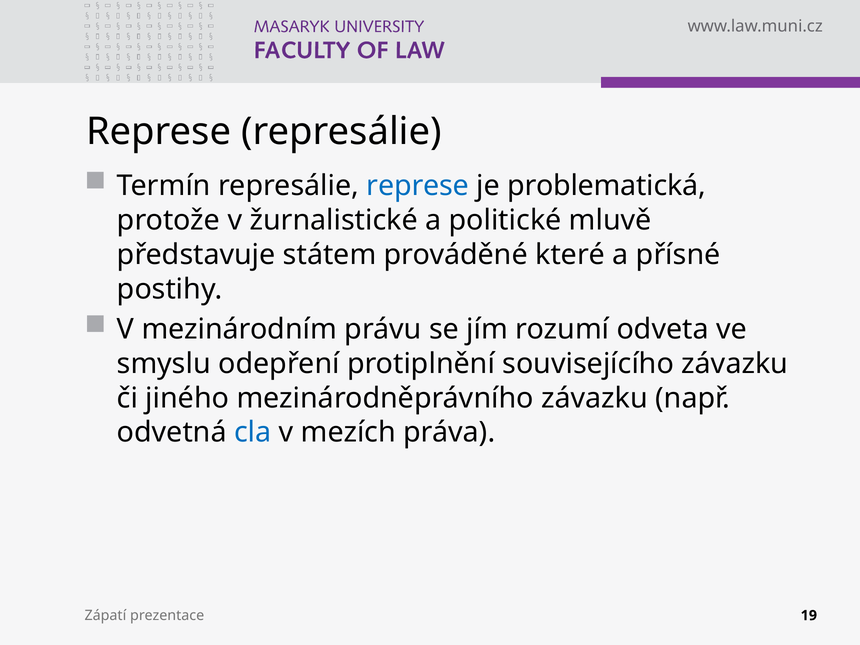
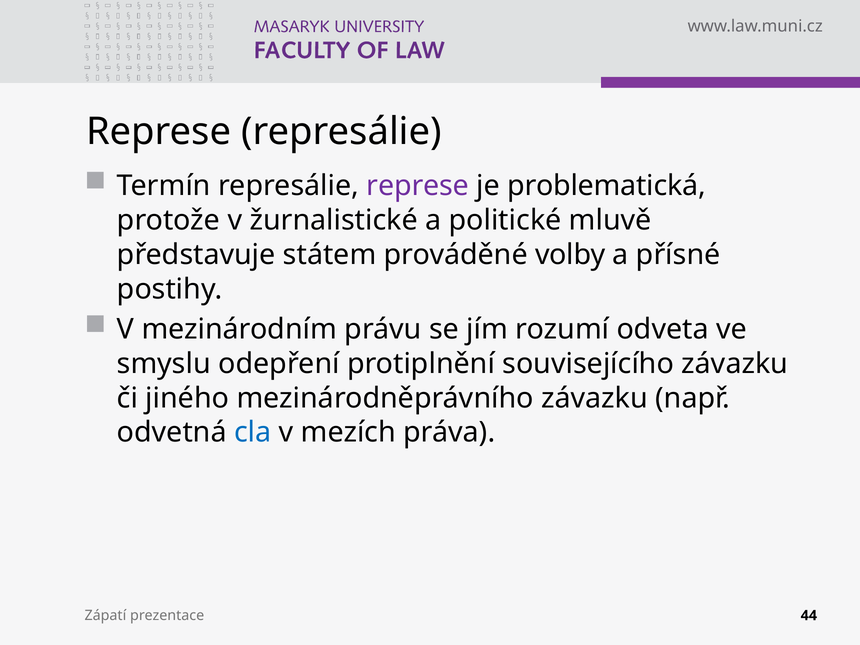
represe colour: blue -> purple (418, 186)
které: které -> volby (570, 255)
19: 19 -> 44 (809, 615)
